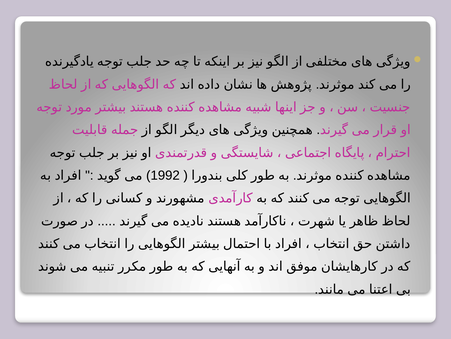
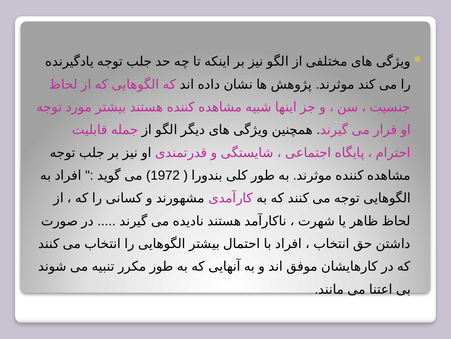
1992: 1992 -> 1972 (165, 175)
